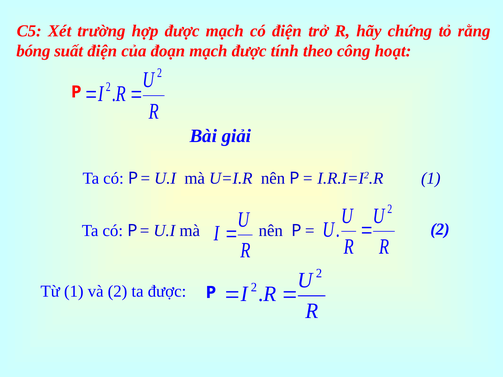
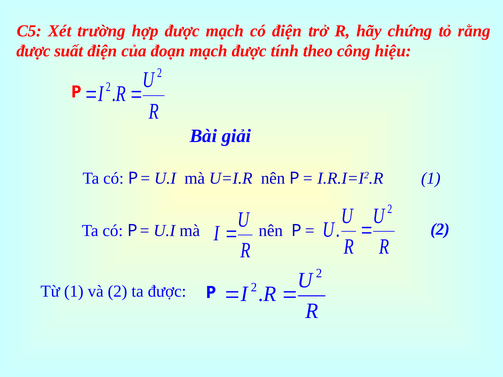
bóng: bóng -> được (34, 51)
hoạt: hoạt -> hiệu (393, 51)
